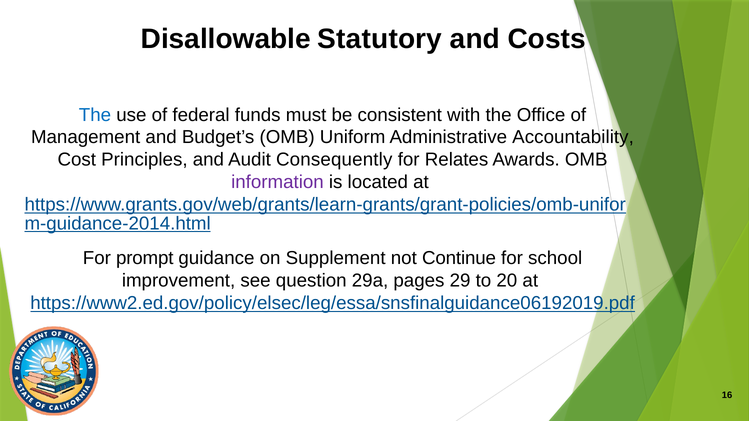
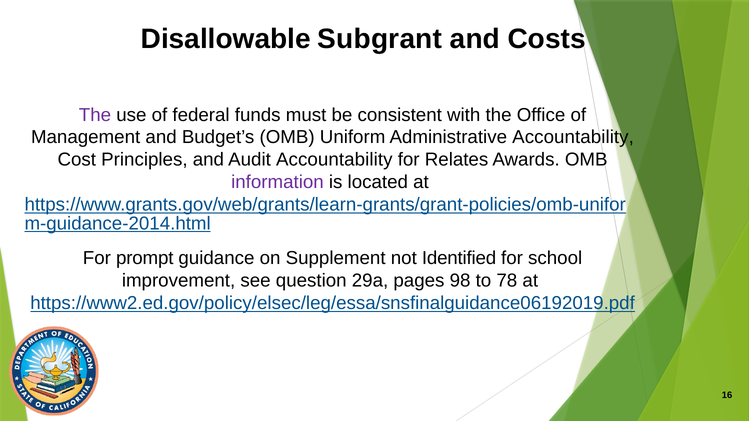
Statutory: Statutory -> Subgrant (380, 39)
The colour: blue -> purple (95, 115)
Audit Consequently: Consequently -> Accountability (334, 160)
Continue: Continue -> Identified (459, 259)
29: 29 -> 98 (460, 281)
20: 20 -> 78 (507, 281)
